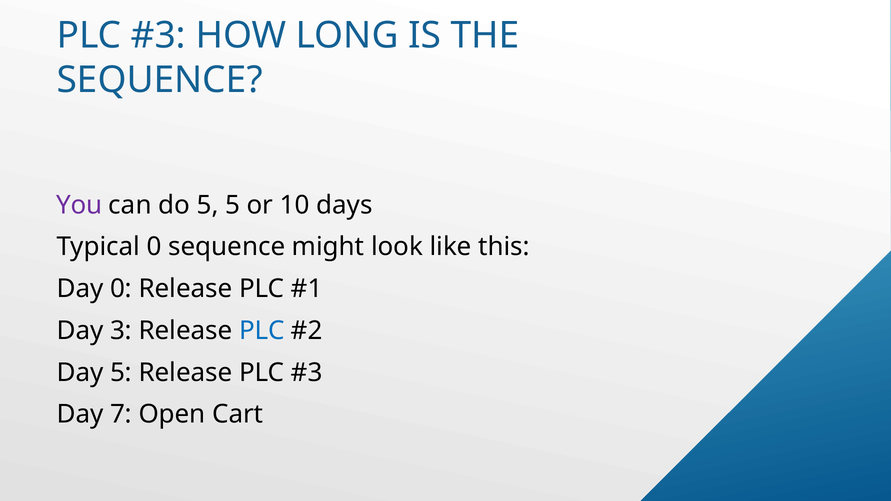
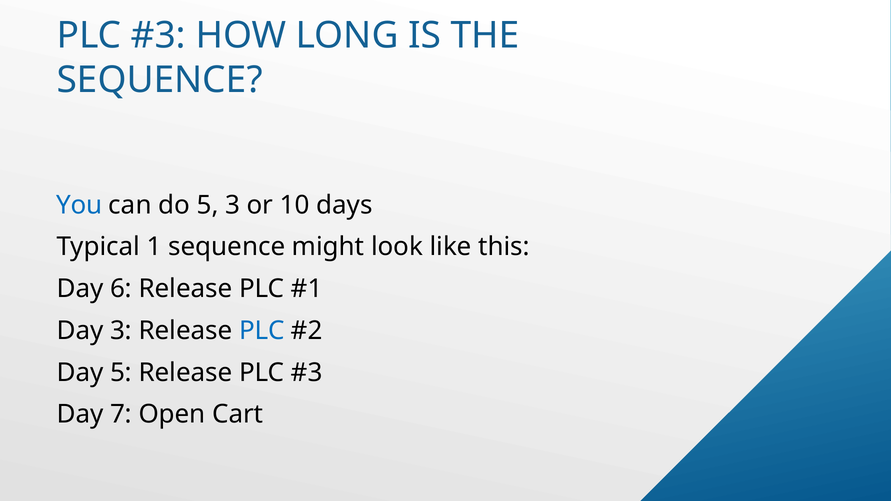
You colour: purple -> blue (79, 205)
5 5: 5 -> 3 (233, 205)
Typical 0: 0 -> 1 (154, 247)
Day 0: 0 -> 6 (121, 289)
